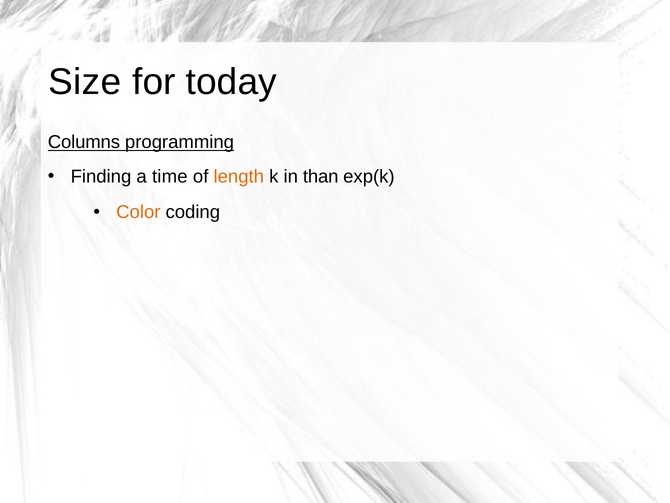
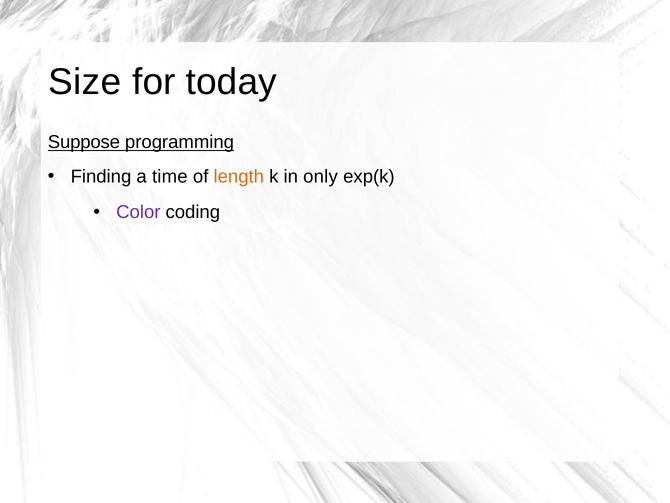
Columns: Columns -> Suppose (84, 142)
than: than -> only (321, 176)
Color colour: orange -> purple (138, 212)
